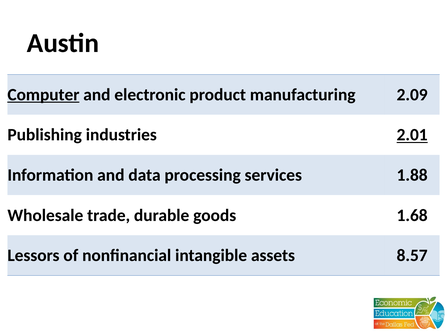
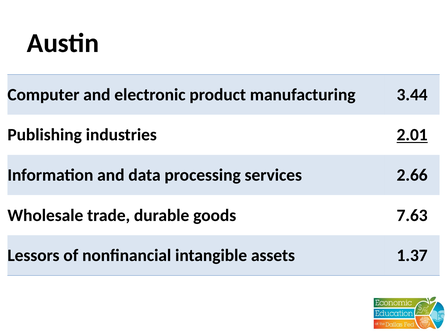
Computer underline: present -> none (43, 95)
2.09: 2.09 -> 3.44 (412, 95)
1.88: 1.88 -> 2.66 (412, 175)
1.68: 1.68 -> 7.63 (412, 215)
8.57: 8.57 -> 1.37 (412, 256)
